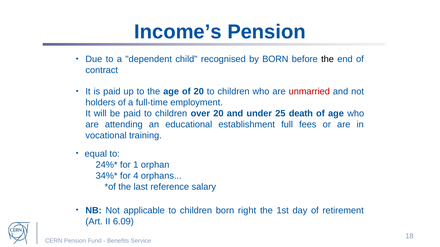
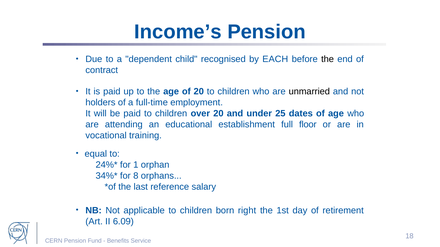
by BORN: BORN -> EACH (275, 59)
unmarried colour: red -> black (309, 92)
death: death -> dates (301, 114)
fees: fees -> floor (308, 125)
4: 4 -> 8 (136, 176)
